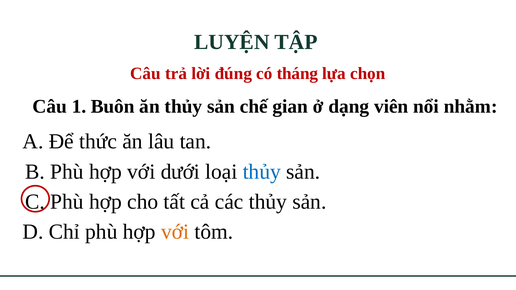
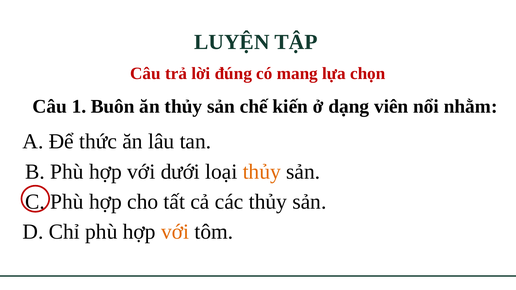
tháng: tháng -> mang (297, 73)
gian: gian -> kiến (290, 106)
thủy colour: blue -> orange (262, 172)
